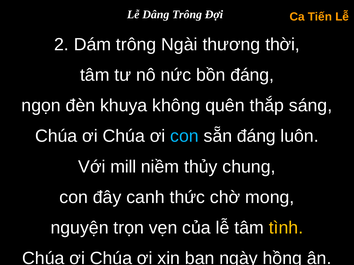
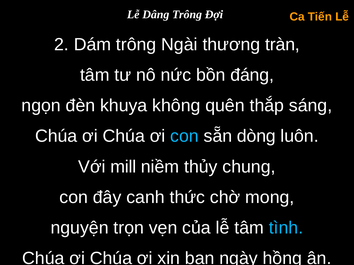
thời: thời -> tràn (283, 45)
sẵn đáng: đáng -> dòng (256, 136)
tình colour: yellow -> light blue (286, 228)
